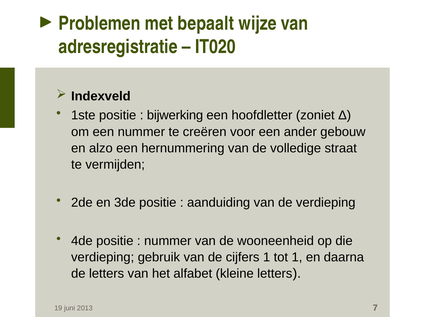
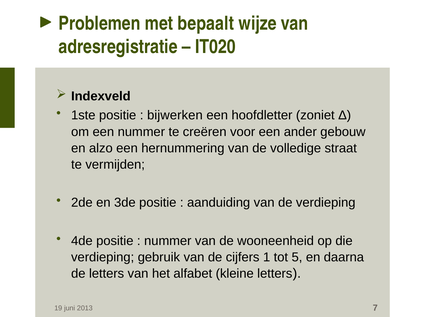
bijwerking: bijwerking -> bijwerken (175, 115)
tot 1: 1 -> 5 (297, 258)
